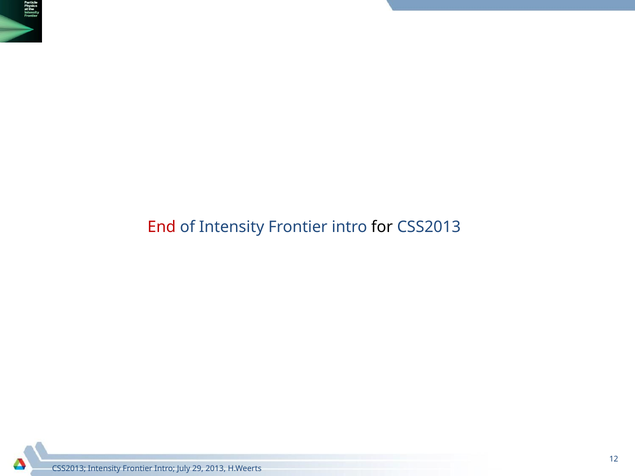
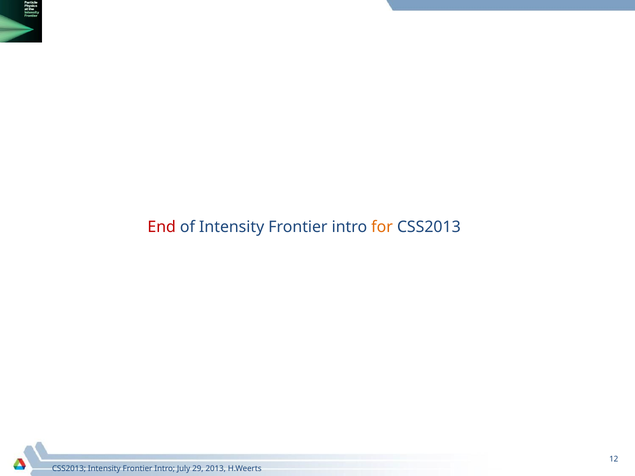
for colour: black -> orange (382, 227)
